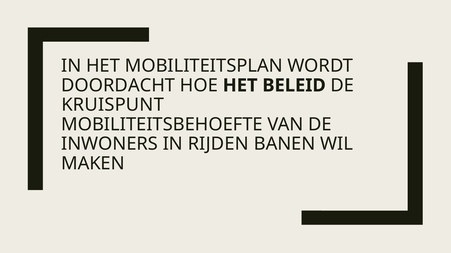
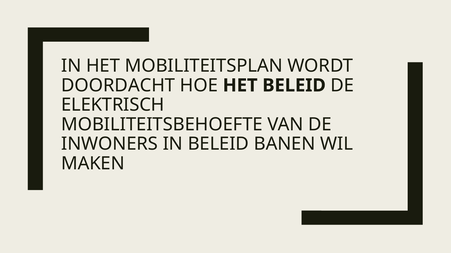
KRUISPUNT: KRUISPUNT -> ELEKTRISCH (113, 105)
IN RIJDEN: RIJDEN -> BELEID (218, 144)
